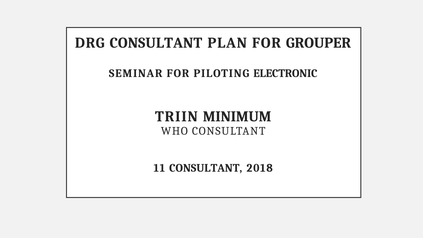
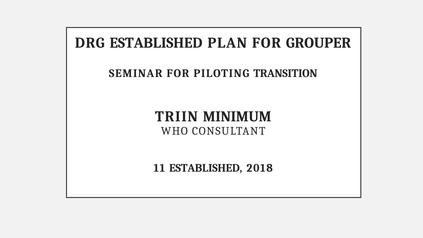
DRG CONSULTANT: CONSULTANT -> ESTABLISHED (156, 43)
ELECTRONIC: ELECTRONIC -> TRANSITION (285, 73)
11 CONSULTANT: CONSULTANT -> ESTABLISHED (206, 168)
